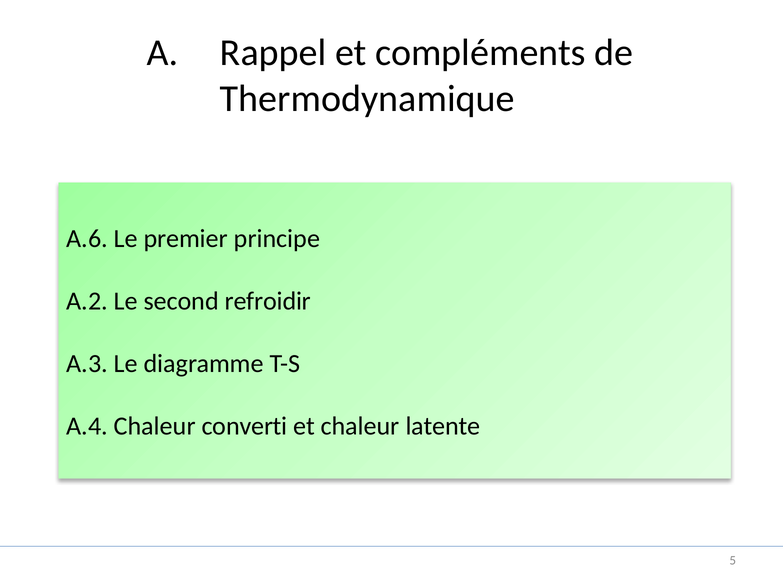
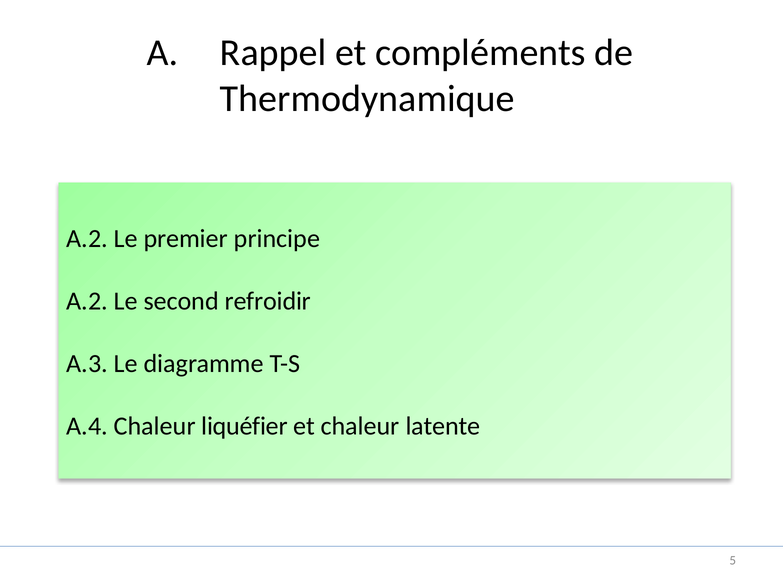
A.6: A.6 -> A.2 (87, 238)
converti: converti -> liquéfier (245, 426)
